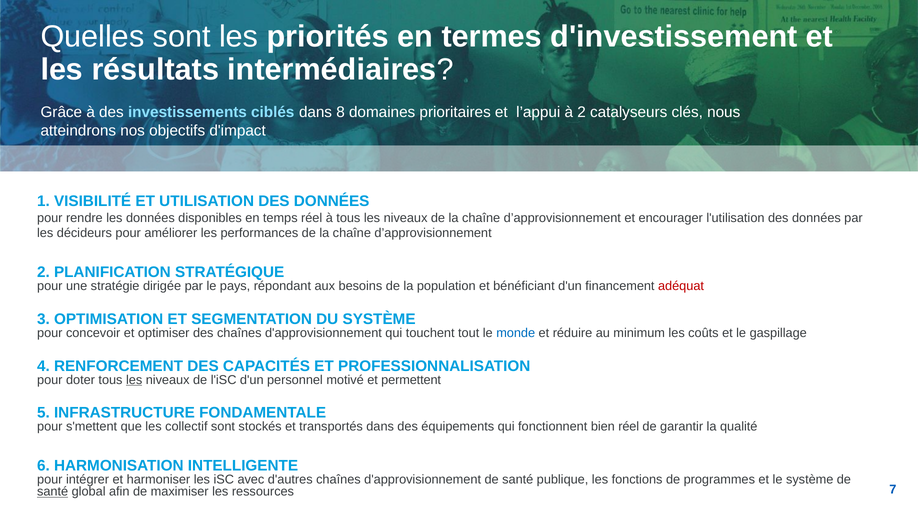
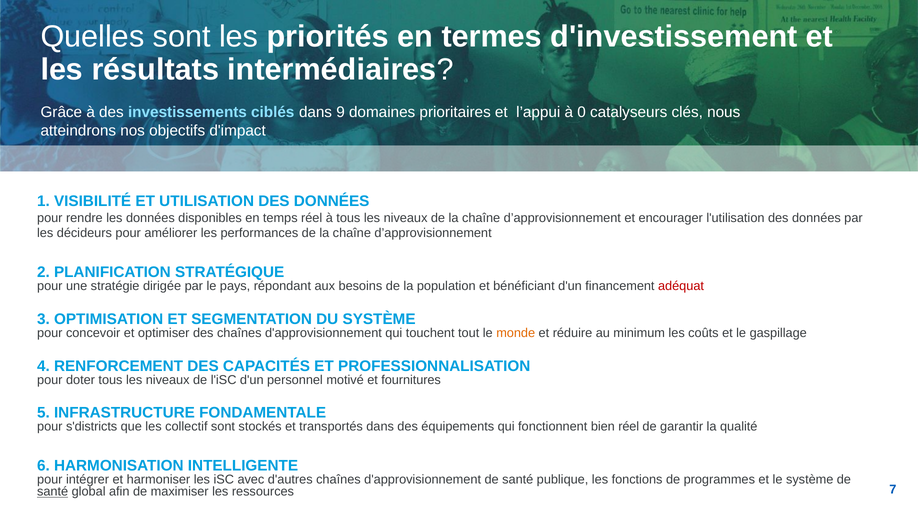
8: 8 -> 9 (341, 112)
à 2: 2 -> 0 (582, 112)
monde colour: blue -> orange (516, 333)
les underline: present -> none (134, 379)
permettent: permettent -> fournitures (411, 379)
s'mettent: s'mettent -> s'districts (92, 426)
